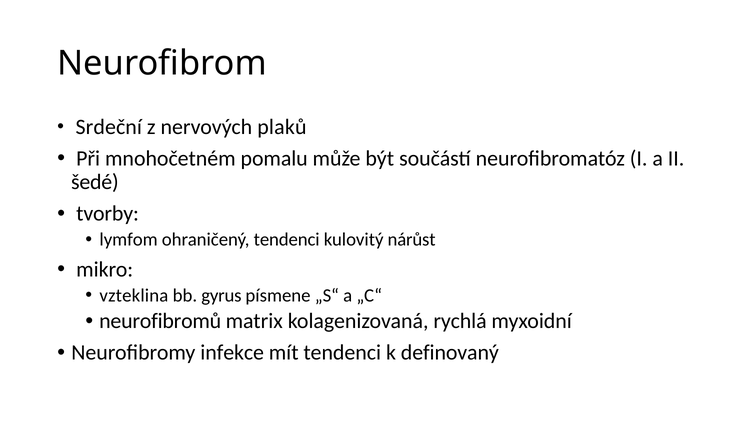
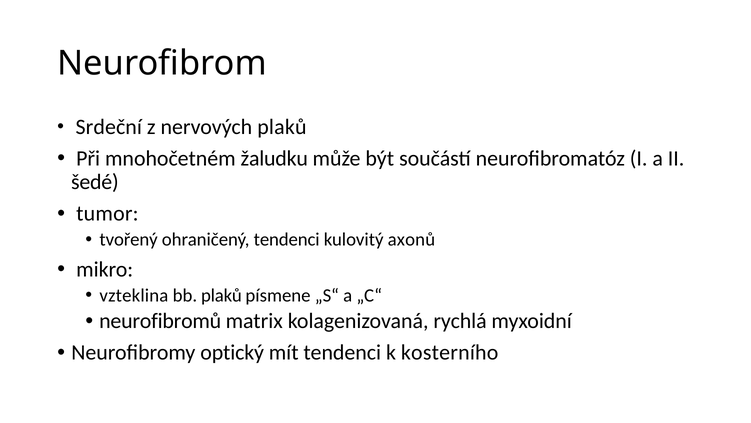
pomalu: pomalu -> žaludku (274, 158)
tvorby: tvorby -> tumor (107, 213)
lymfom: lymfom -> tvořený (129, 239)
nárůst: nárůst -> axonů (411, 239)
bb gyrus: gyrus -> plaků (221, 295)
infekce: infekce -> optický (232, 352)
definovaný: definovaný -> kosterního (450, 352)
